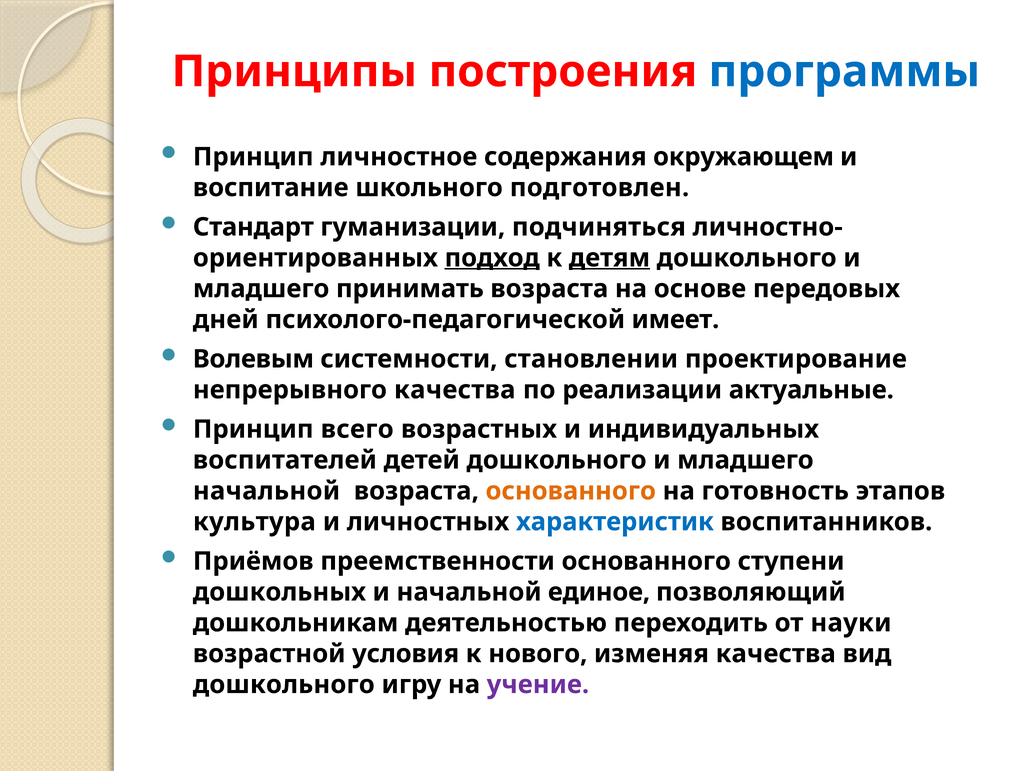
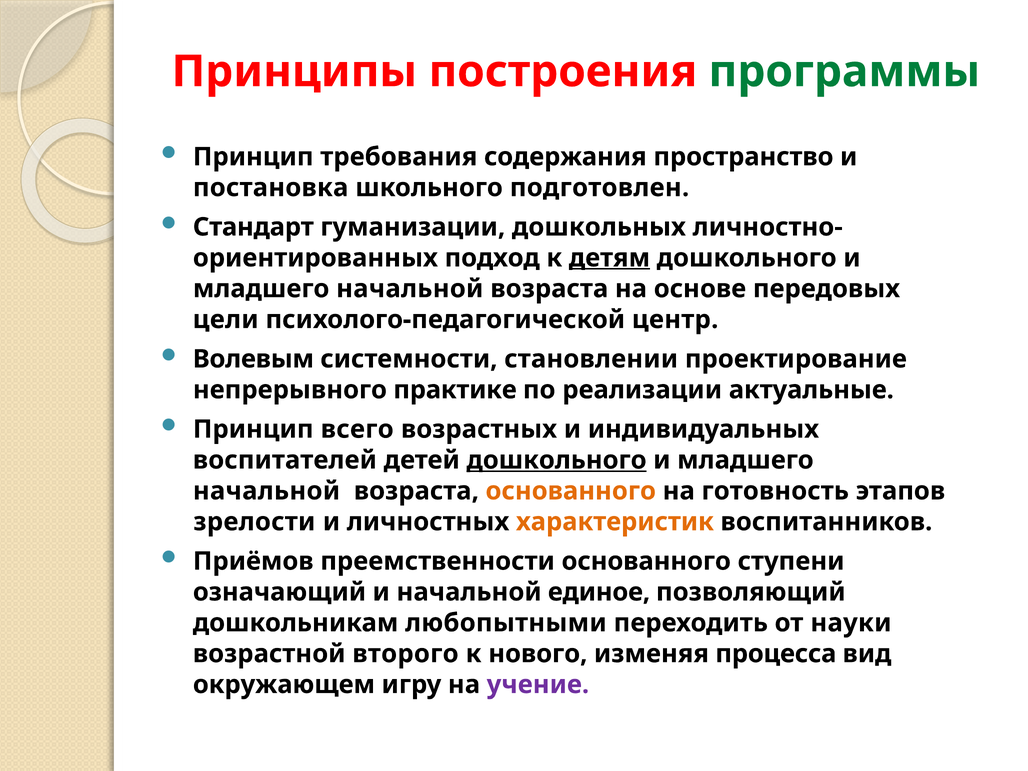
программы colour: blue -> green (844, 72)
личностное: личностное -> требования (399, 157)
окружающем: окружающем -> пространство (743, 157)
воспитание: воспитание -> постановка (271, 188)
подчиняться: подчиняться -> дошкольных (599, 227)
подход underline: present -> none (492, 258)
принимать: принимать -> начальной (410, 289)
дней: дней -> цели (226, 320)
имеет: имеет -> центр (675, 320)
непрерывного качества: качества -> практике (455, 390)
дошкольного underline: none -> present (557, 460)
культура: культура -> зрелости (254, 522)
характеристик colour: blue -> orange (615, 522)
дошкольных: дошкольных -> означающий (279, 592)
деятельностью: деятельностью -> любопытными (506, 623)
условия: условия -> второго (405, 654)
изменяя качества: качества -> процесса (776, 654)
дошкольного: дошкольного -> окружающем (284, 685)
